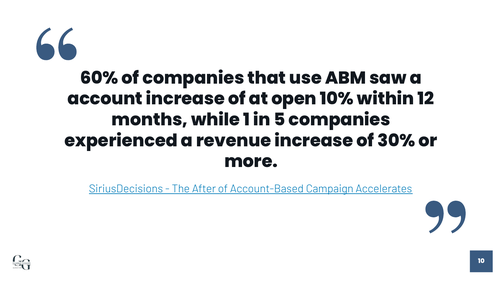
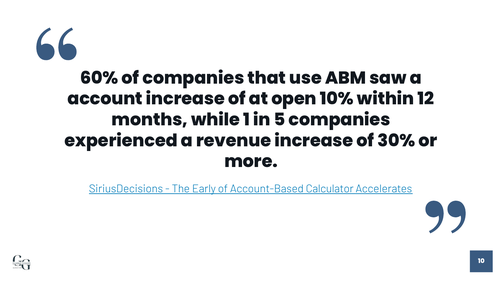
After: After -> Early (204, 189)
Campaign: Campaign -> Calculator (330, 189)
